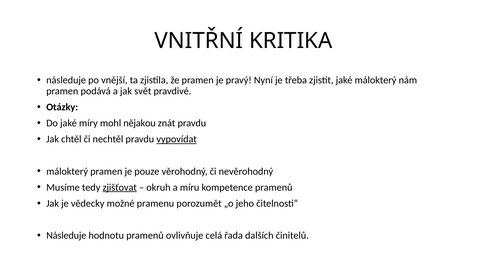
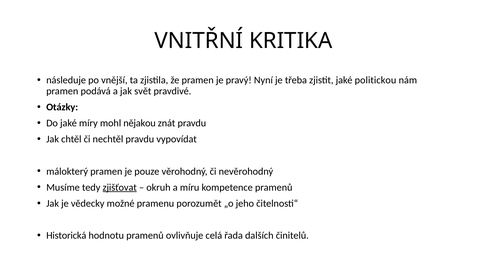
jaké málokterý: málokterý -> politickou (375, 80)
vypovídat underline: present -> none (177, 139)
Následuje: Následuje -> Historická (66, 235)
